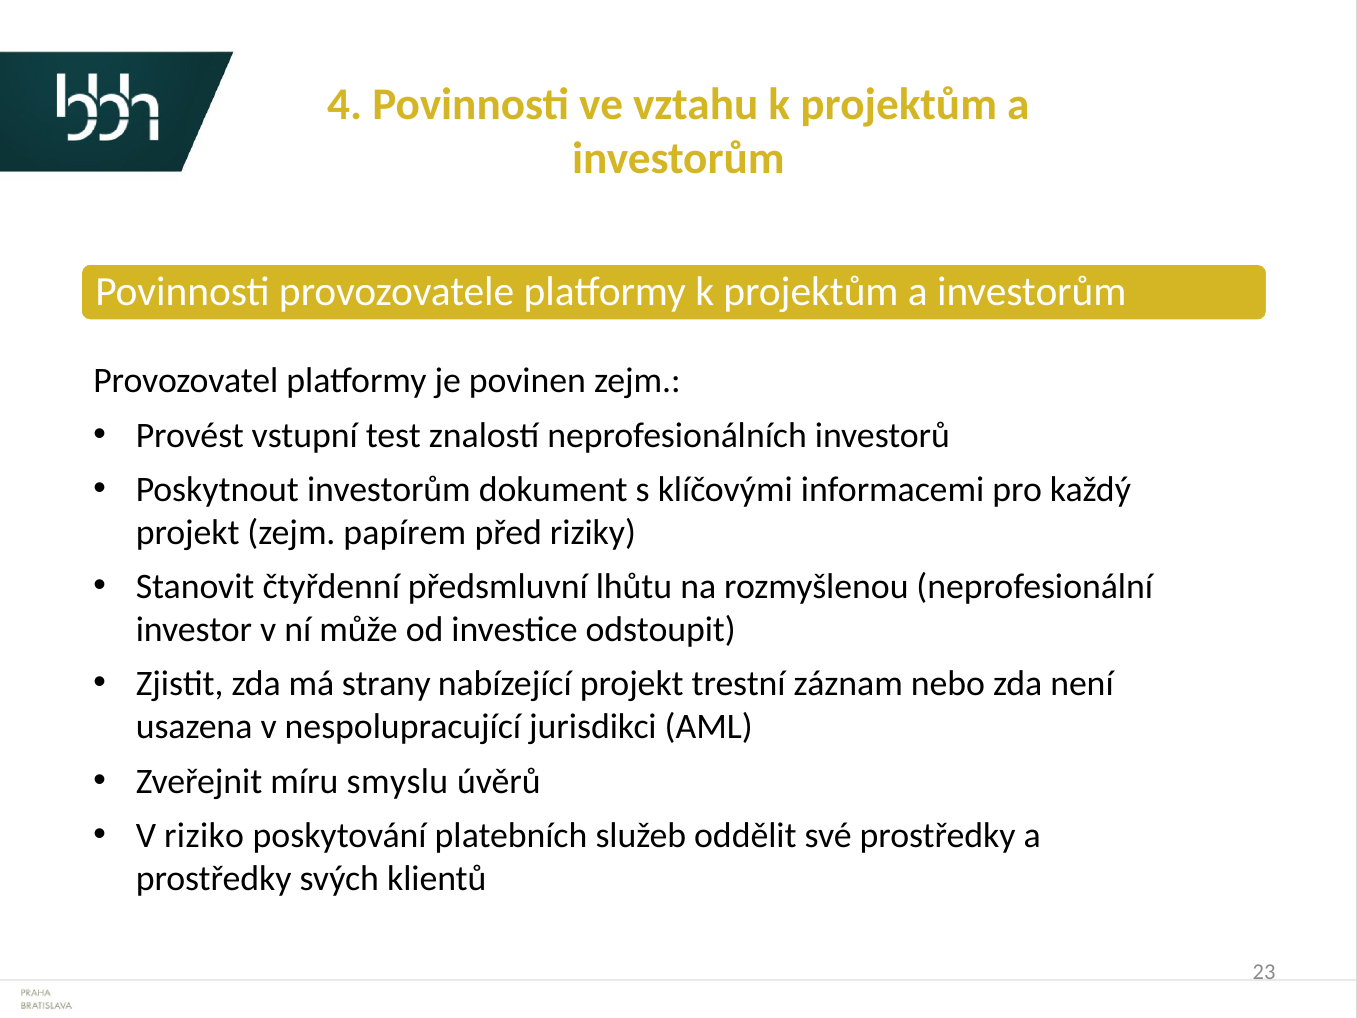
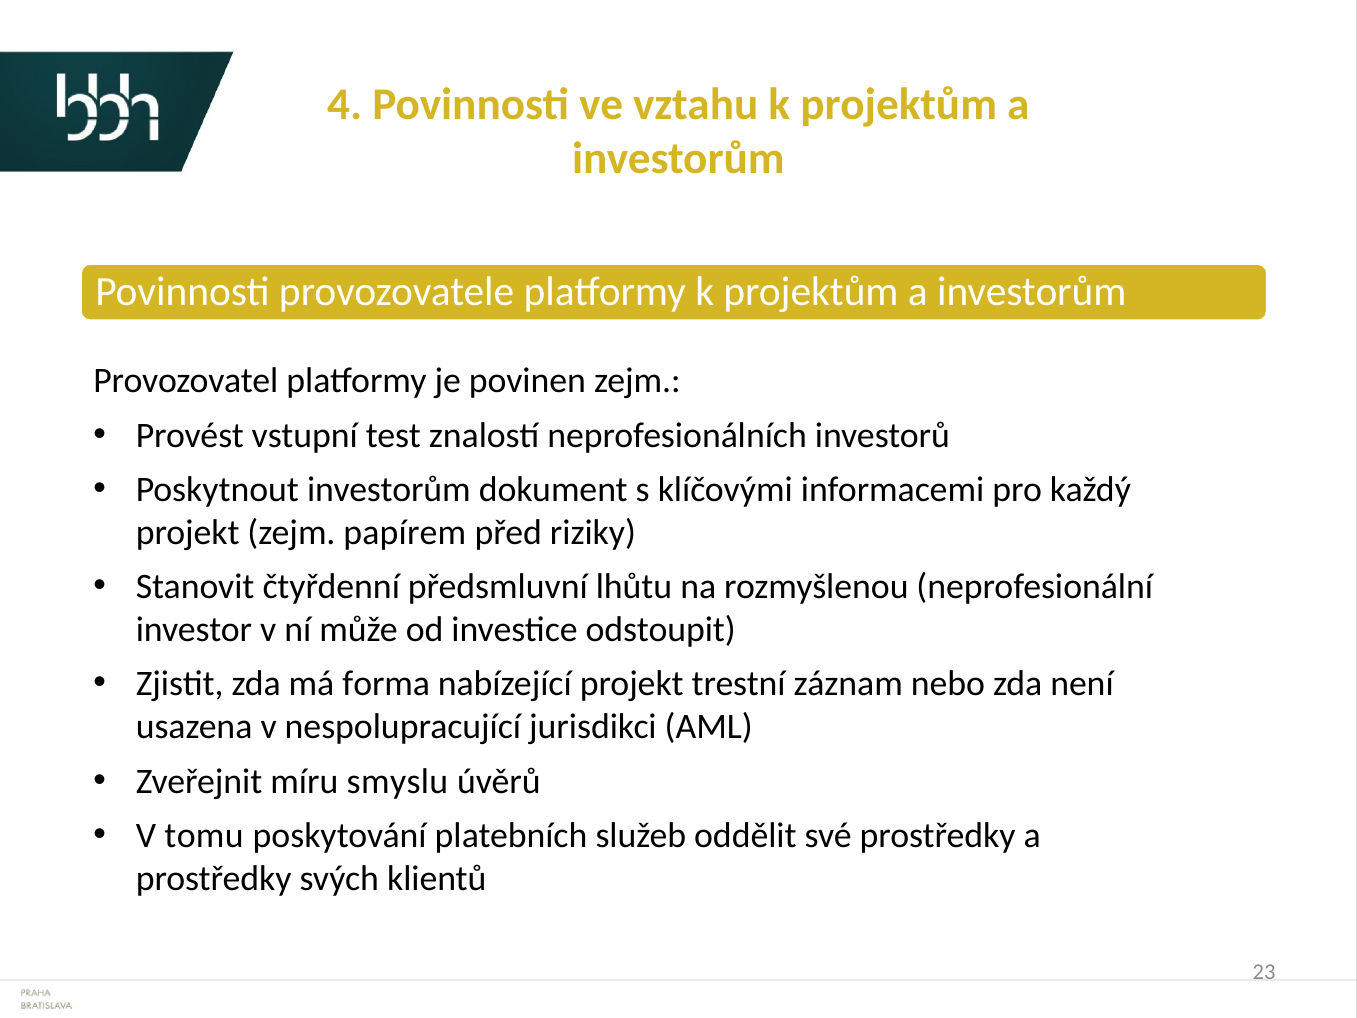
strany: strany -> forma (386, 684)
riziko: riziko -> tomu (204, 835)
